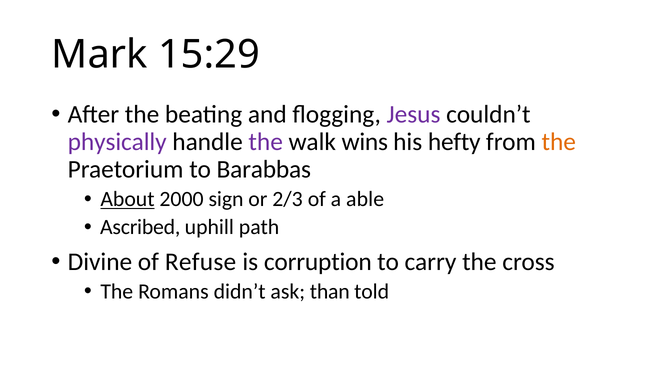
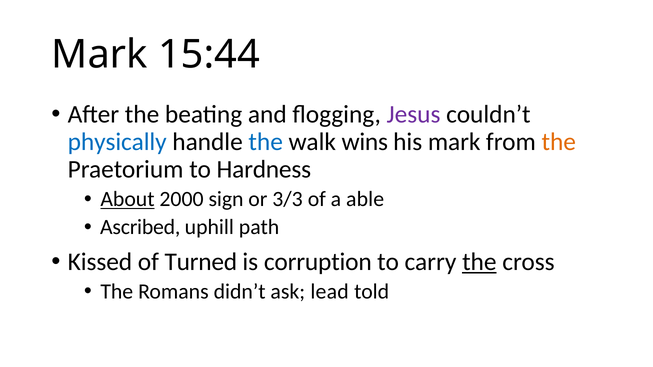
15:29: 15:29 -> 15:44 (209, 55)
physically colour: purple -> blue (117, 142)
the colour: purple -> blue (266, 142)
his hefty: hefty -> mark (454, 142)
Barabbas: Barabbas -> Hardness (264, 169)
2/3: 2/3 -> 3/3 (288, 199)
Divine: Divine -> Kissed (100, 262)
Refuse: Refuse -> Turned (201, 262)
the underline: none -> present (479, 262)
than: than -> lead (330, 292)
